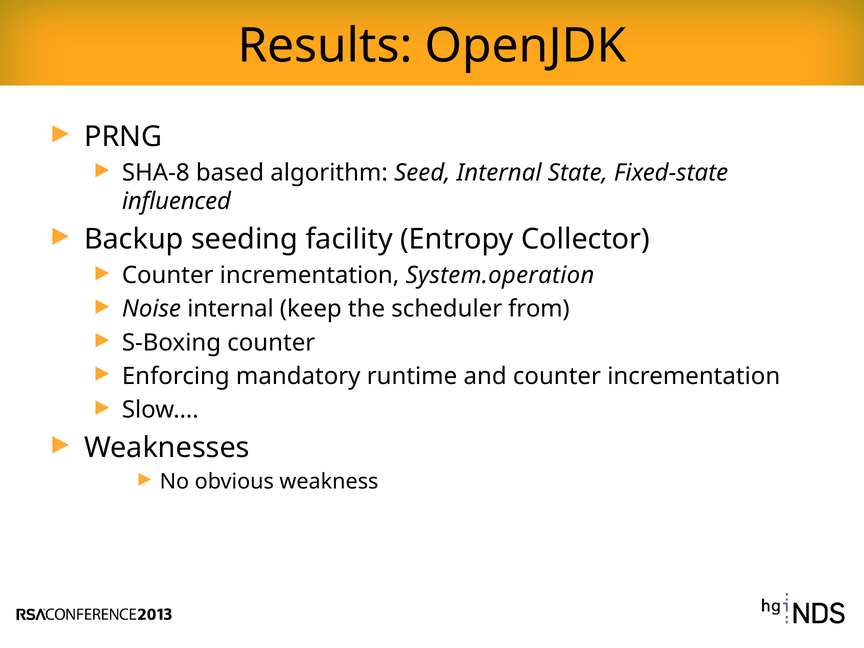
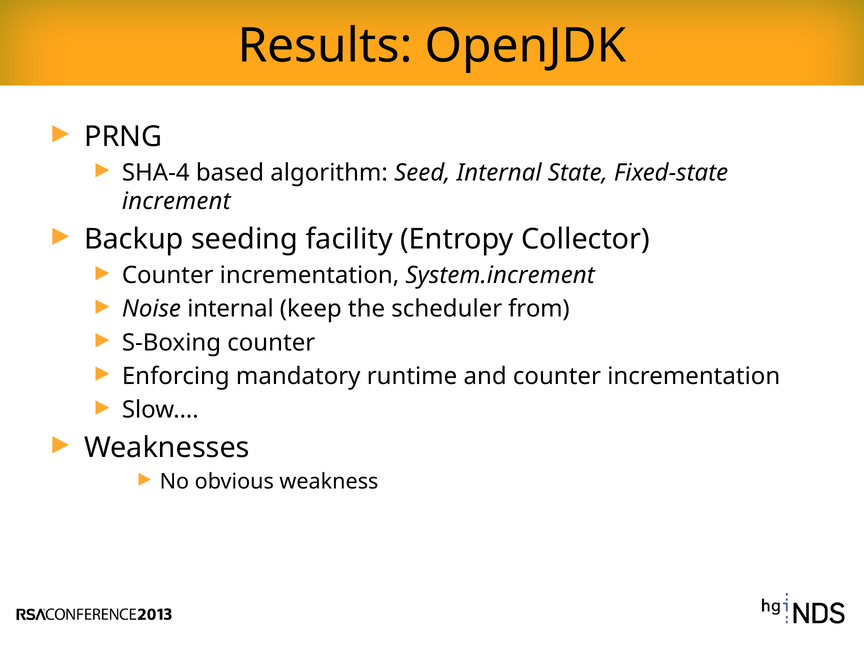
SHA-8: SHA-8 -> SHA-4 (156, 173)
influenced: influenced -> increment (176, 202)
System.operation: System.operation -> System.increment (500, 275)
